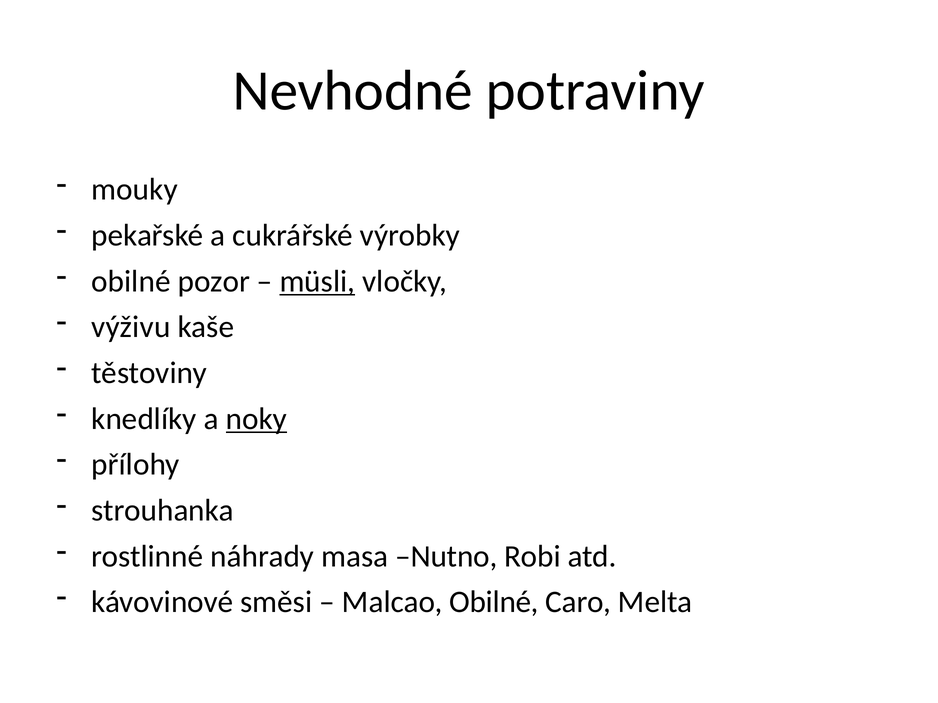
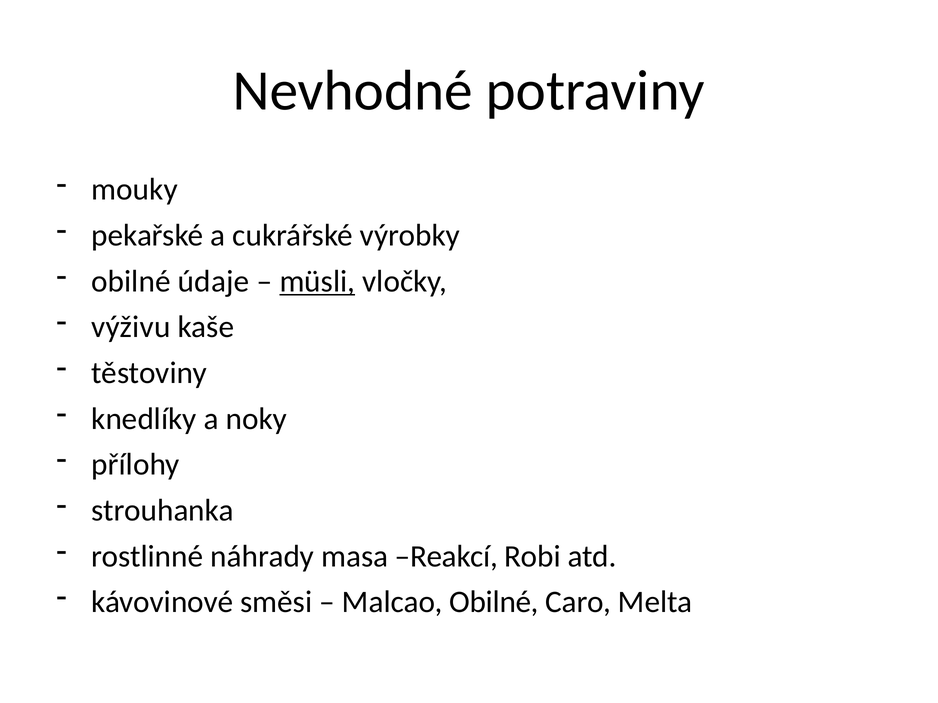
pozor: pozor -> údaje (214, 282)
noky underline: present -> none (256, 419)
Nutno: Nutno -> Reakcí (446, 557)
